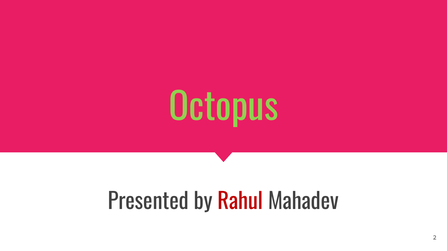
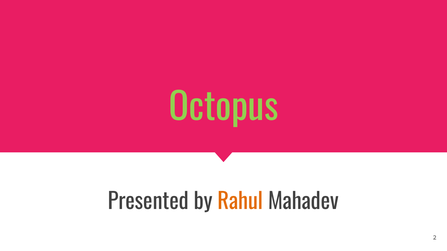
Rahul colour: red -> orange (240, 202)
